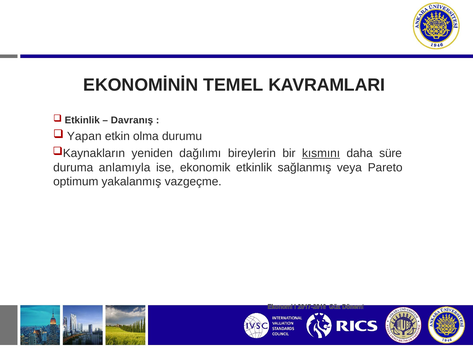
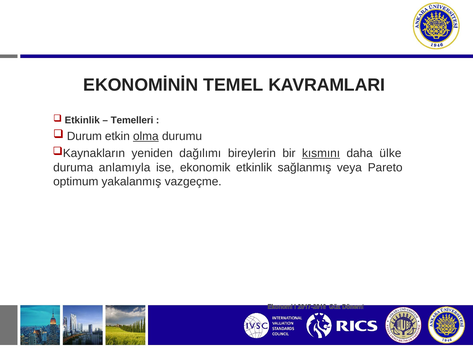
Davranış: Davranış -> Temelleri (132, 120)
Yapan: Yapan -> Durum (84, 136)
olma underline: none -> present (146, 136)
süre: süre -> ülke (390, 153)
